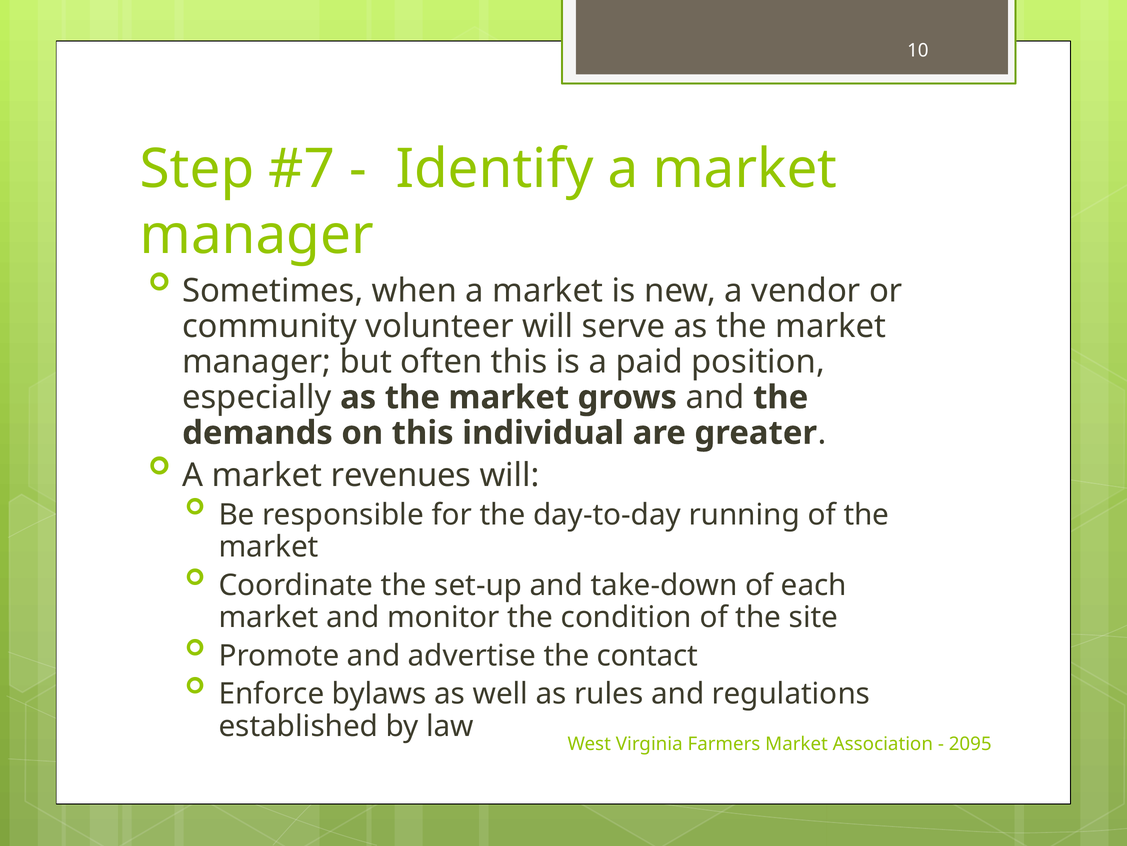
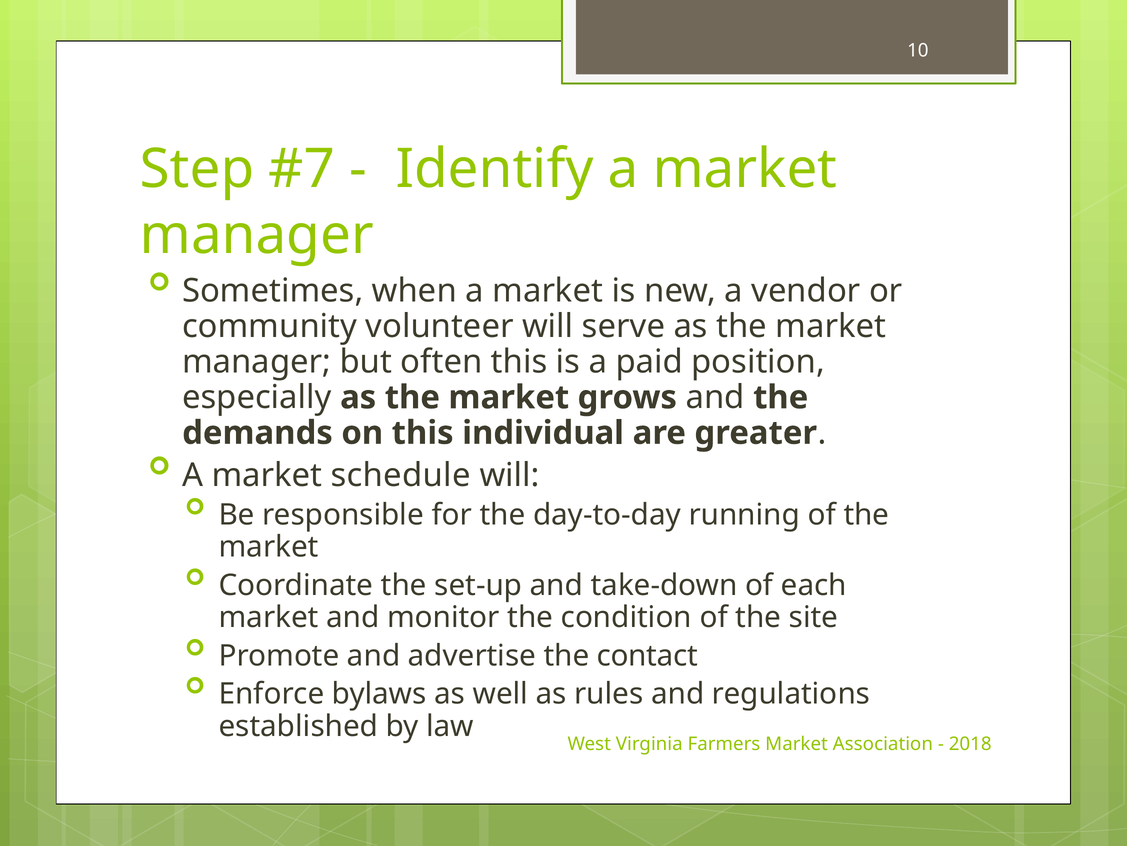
revenues: revenues -> schedule (401, 475)
2095: 2095 -> 2018 (970, 744)
